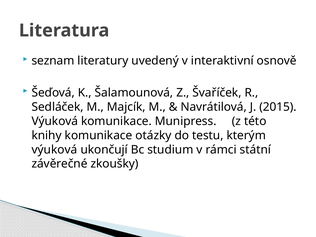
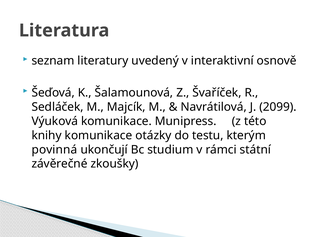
2015: 2015 -> 2099 (278, 107)
výuková: výuková -> povinná (54, 150)
